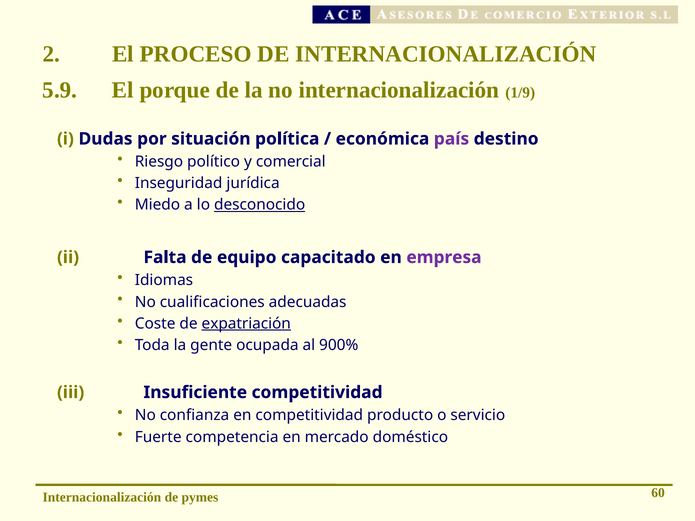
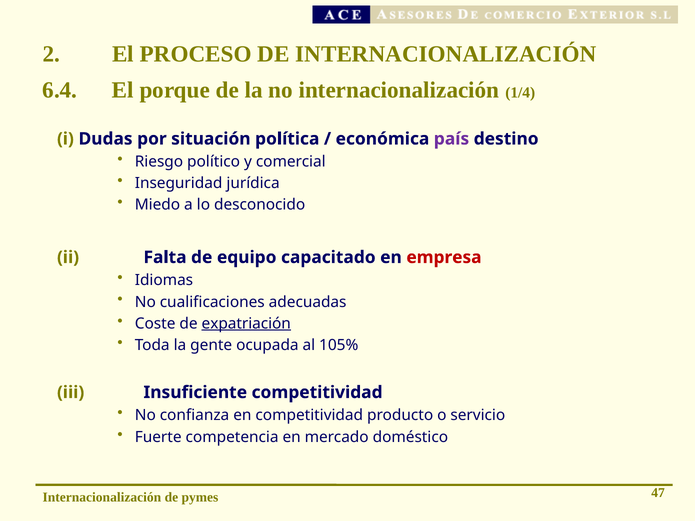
5.9: 5.9 -> 6.4 (60, 90)
1/9: 1/9 -> 1/4 (520, 93)
desconocido underline: present -> none (260, 205)
empresa colour: purple -> red (444, 257)
900%: 900% -> 105% (339, 345)
60: 60 -> 47 (658, 493)
